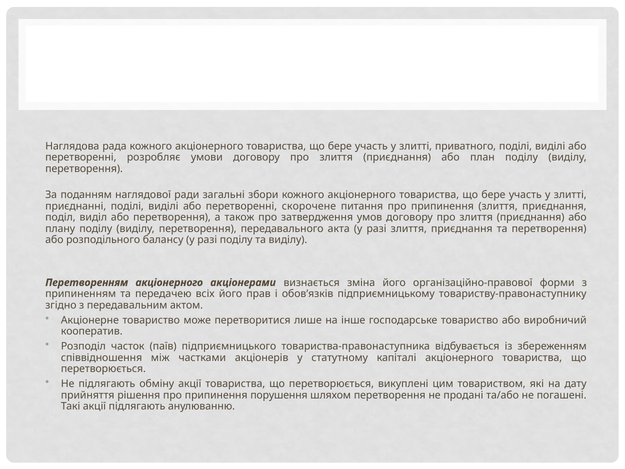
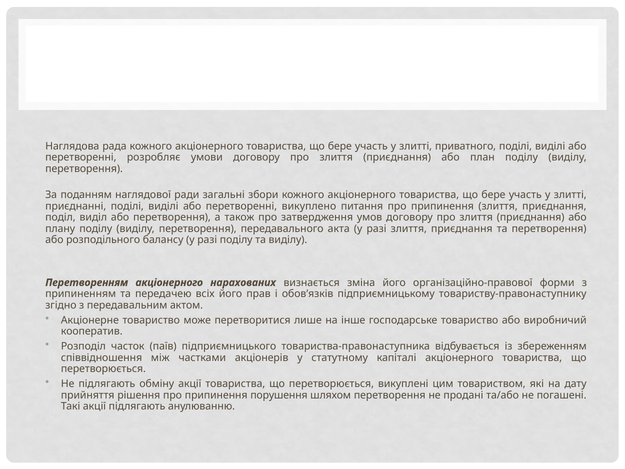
скорочене: скорочене -> викуплено (309, 206)
акціонерами: акціонерами -> нарахованих (243, 282)
